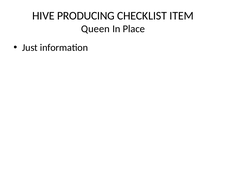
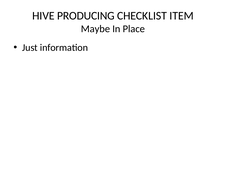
Queen: Queen -> Maybe (95, 29)
